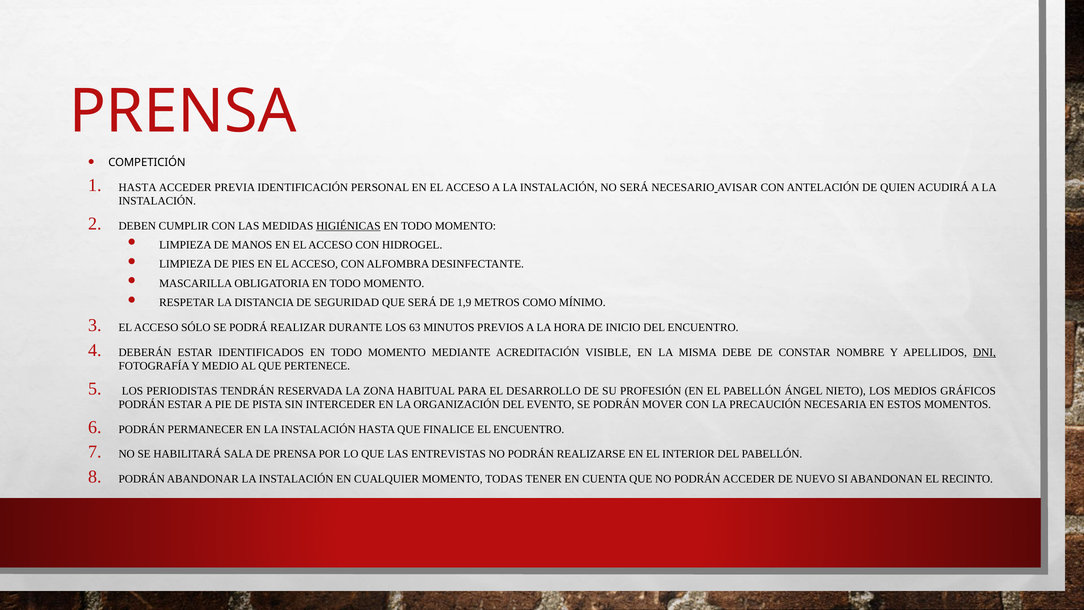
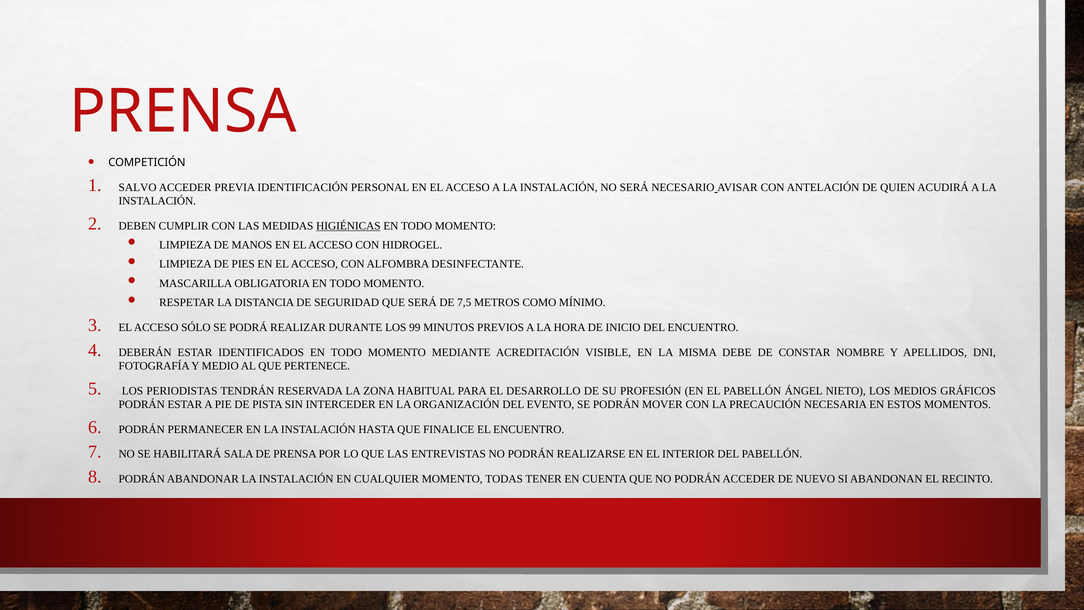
HASTA: HASTA -> SALVO (138, 187)
1,9: 1,9 -> 7,5 (464, 303)
63: 63 -> 99 (415, 327)
DNI underline: present -> none (984, 352)
